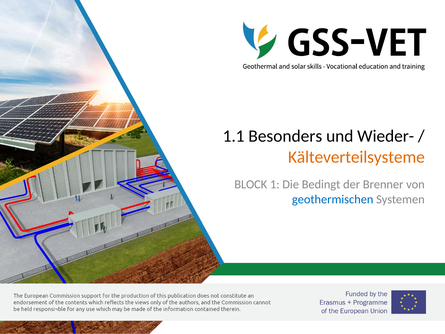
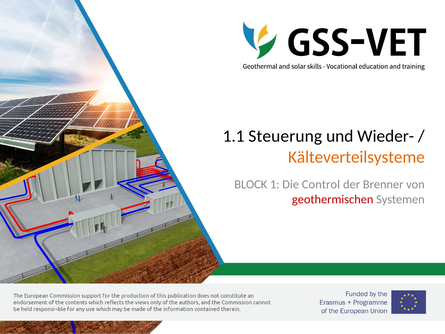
Besonders: Besonders -> Steuerung (285, 136)
Bedingt: Bedingt -> Control (321, 184)
geothermischen colour: blue -> red (333, 199)
